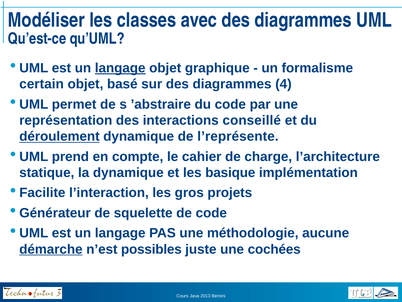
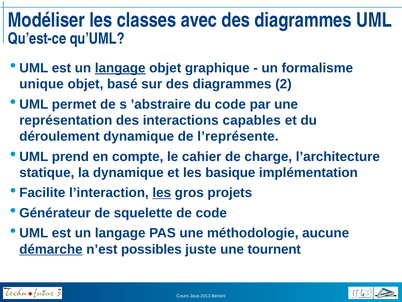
certain: certain -> unique (42, 84)
4: 4 -> 2 (283, 84)
conseillé: conseillé -> capables (252, 120)
déroulement underline: present -> none (59, 136)
les underline: none -> present (162, 193)
cochées: cochées -> tournent (274, 249)
